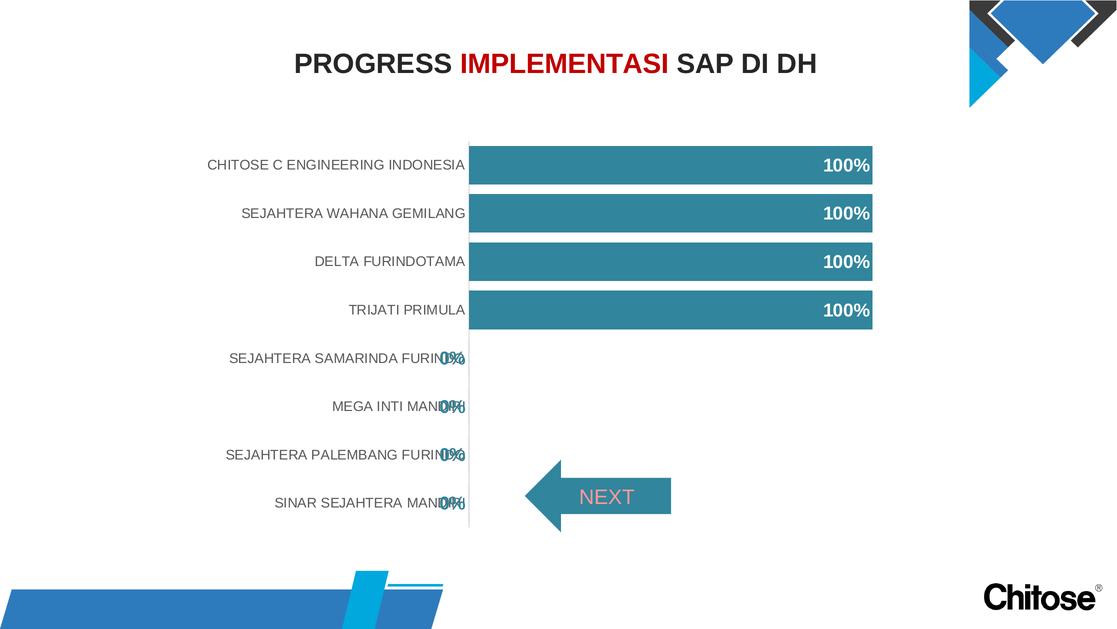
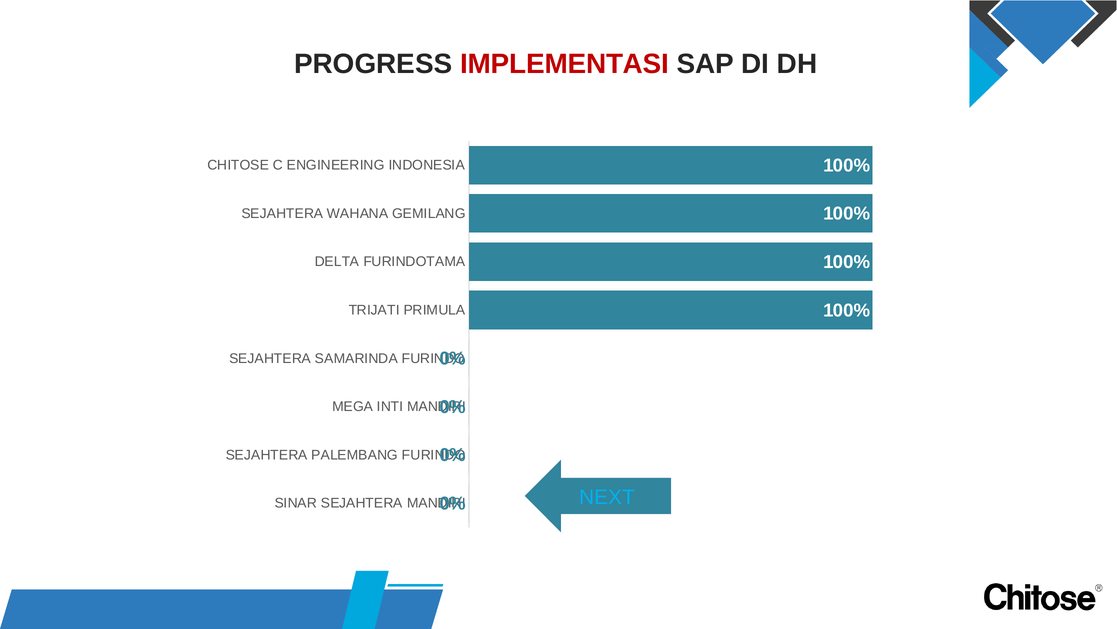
NEXT colour: pink -> light blue (607, 497)
